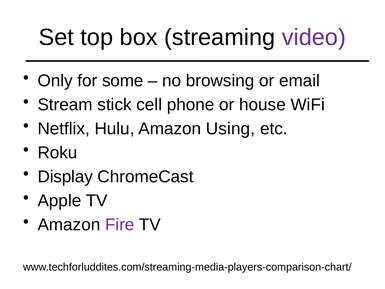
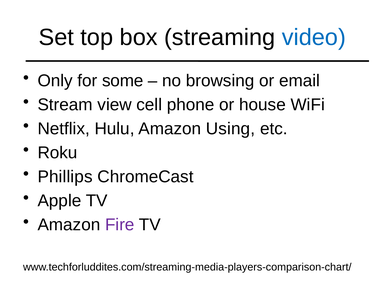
video colour: purple -> blue (314, 37)
stick: stick -> view (115, 105)
Display: Display -> Phillips (65, 177)
